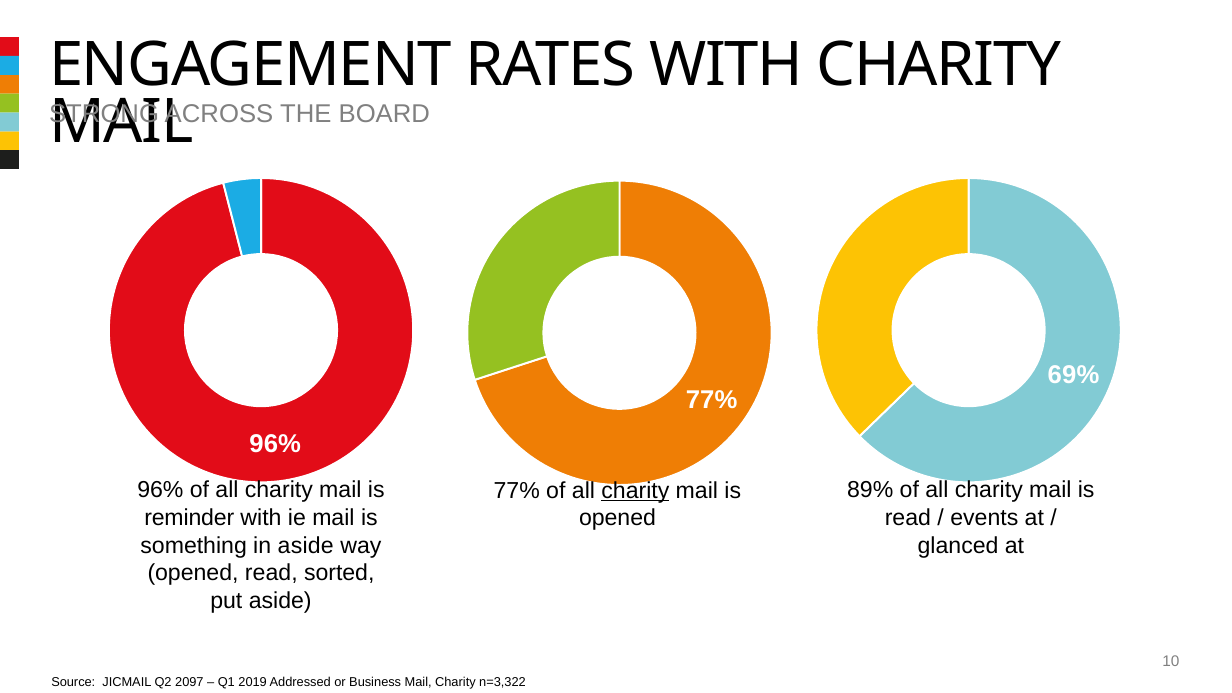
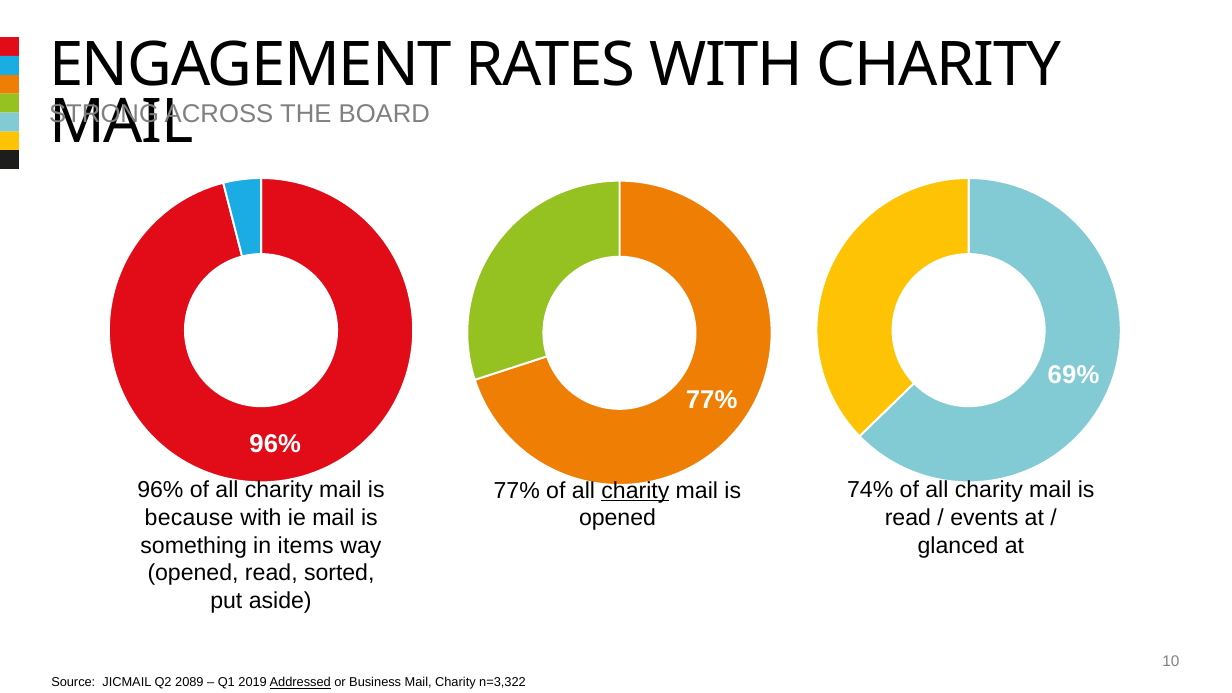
89%: 89% -> 74% (870, 490)
reminder: reminder -> because (189, 518)
in aside: aside -> items (306, 546)
2097: 2097 -> 2089 (189, 682)
Addressed underline: none -> present (300, 682)
